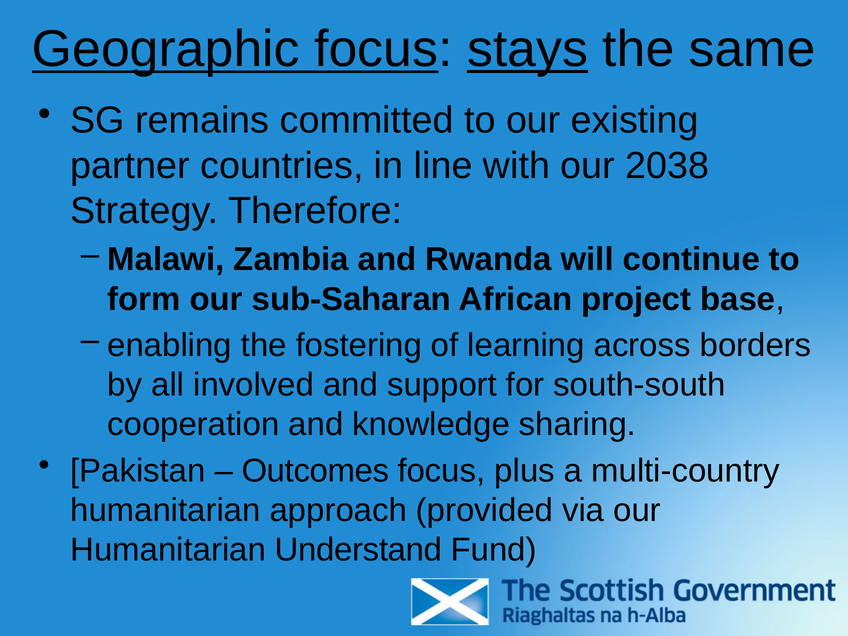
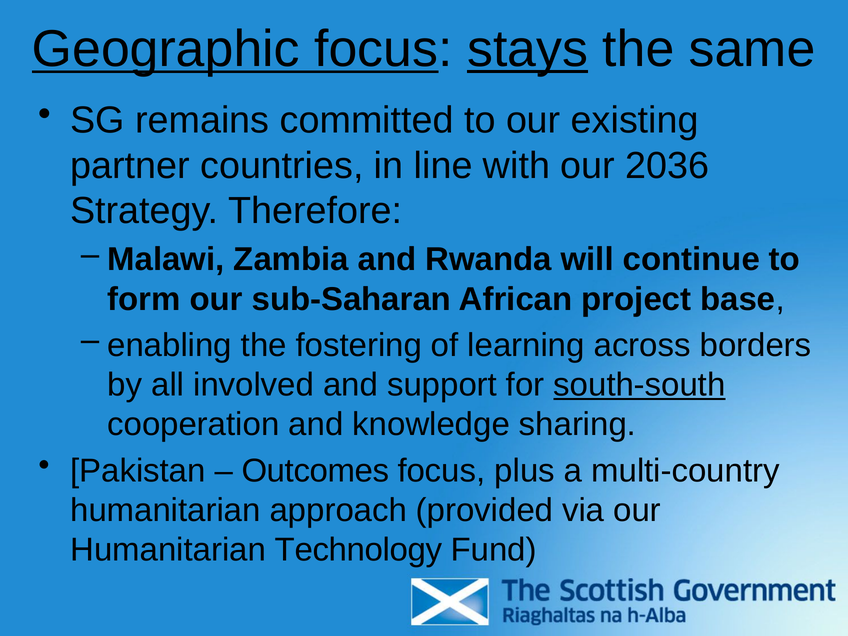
2038: 2038 -> 2036 (667, 166)
south-south underline: none -> present (639, 385)
Understand: Understand -> Technology (358, 550)
